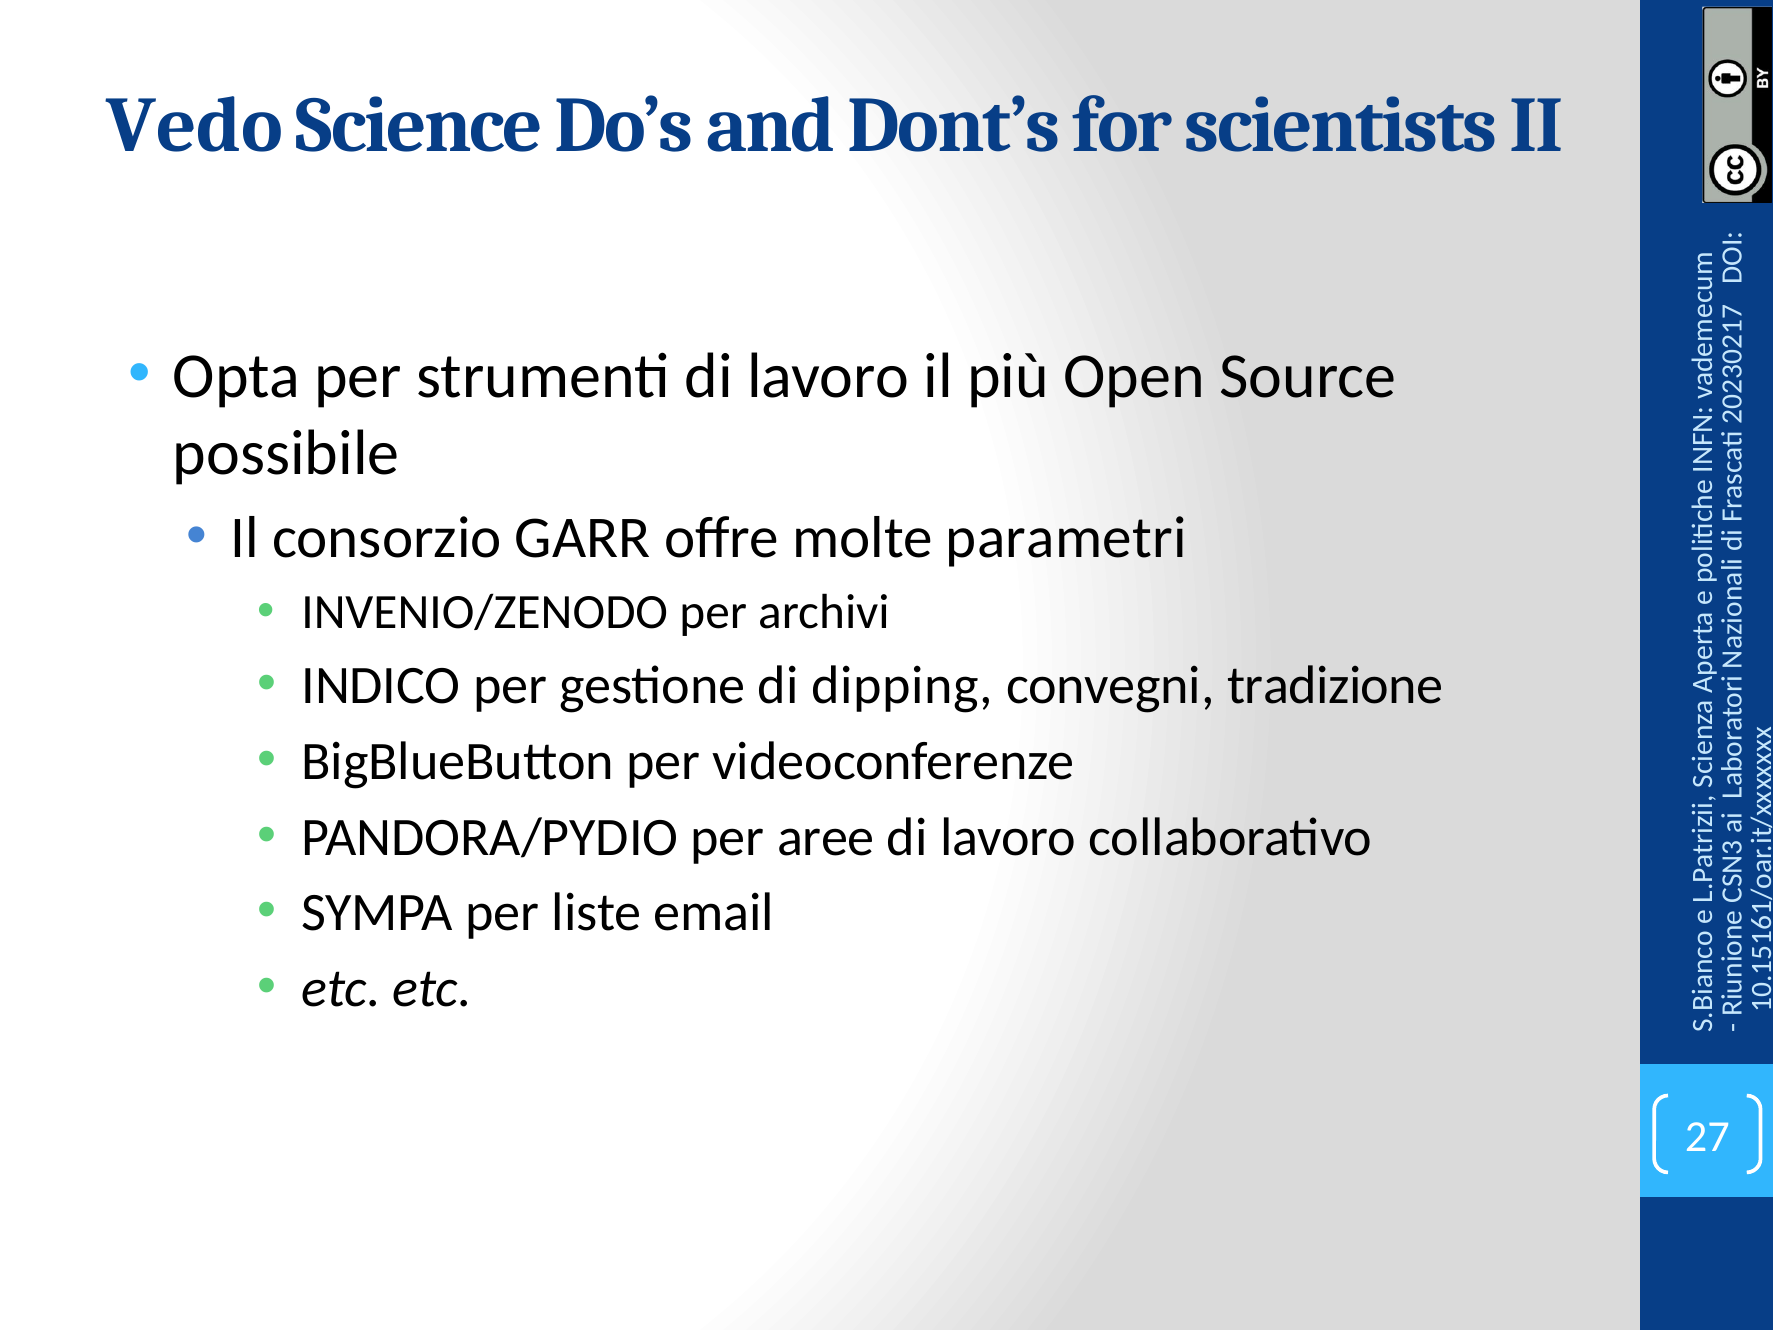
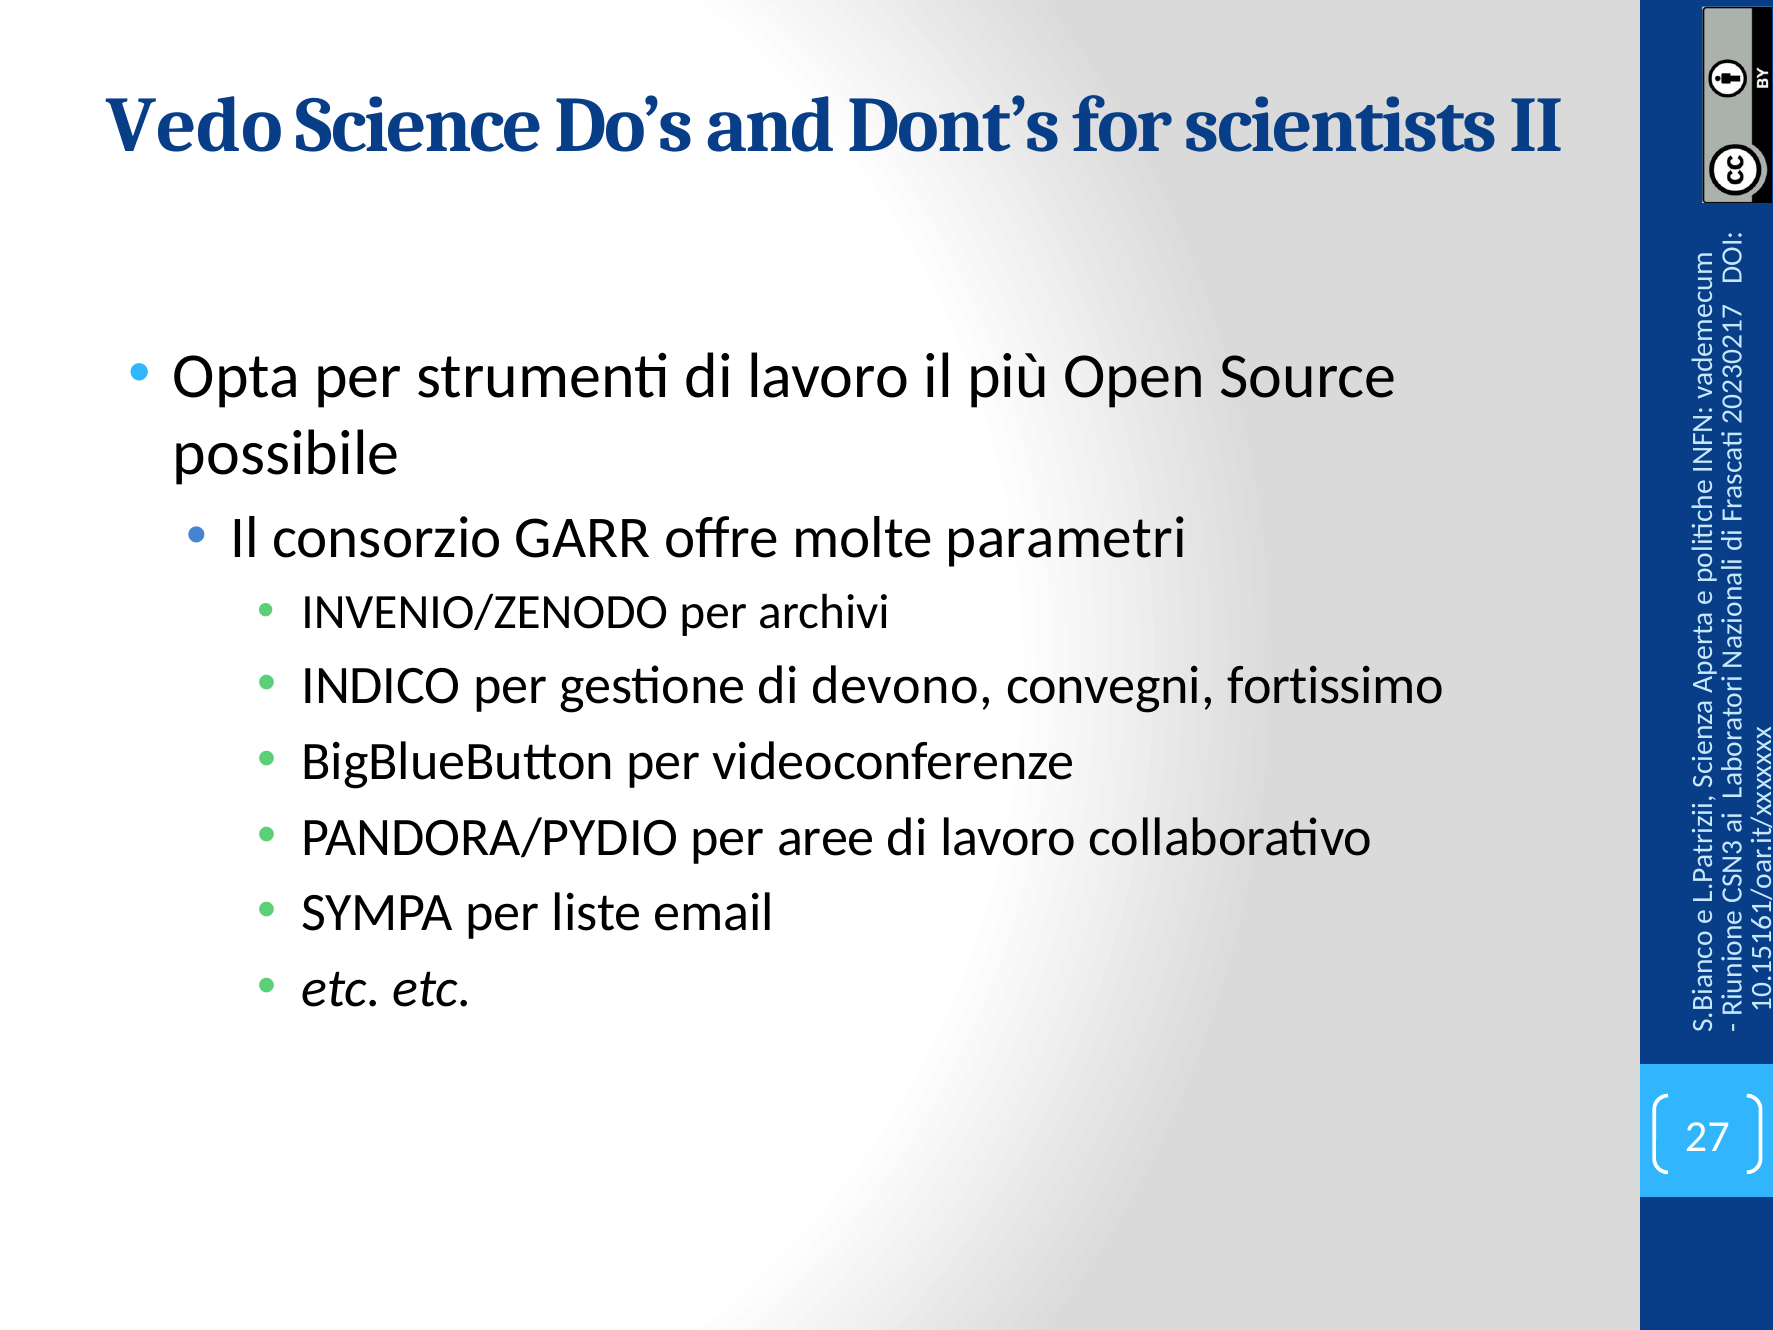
dipping: dipping -> devono (902, 686)
tradizione: tradizione -> fortissimo (1335, 686)
